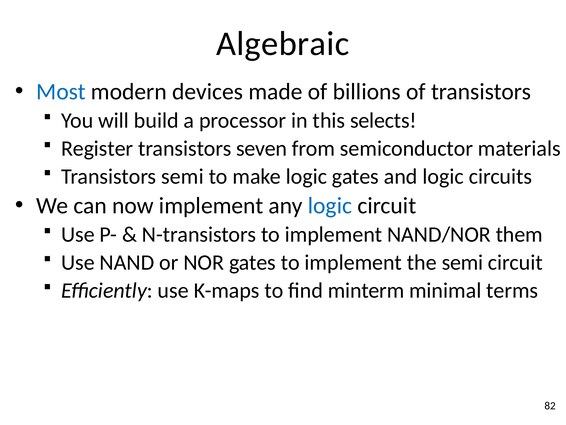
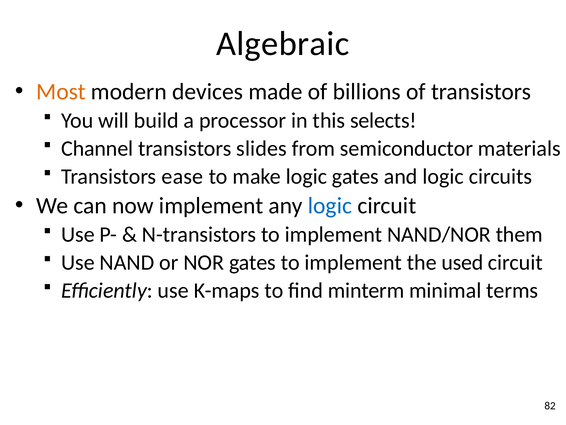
Most colour: blue -> orange (61, 92)
Register: Register -> Channel (97, 148)
seven: seven -> slides (261, 148)
Transistors semi: semi -> ease (182, 176)
the semi: semi -> used (462, 262)
